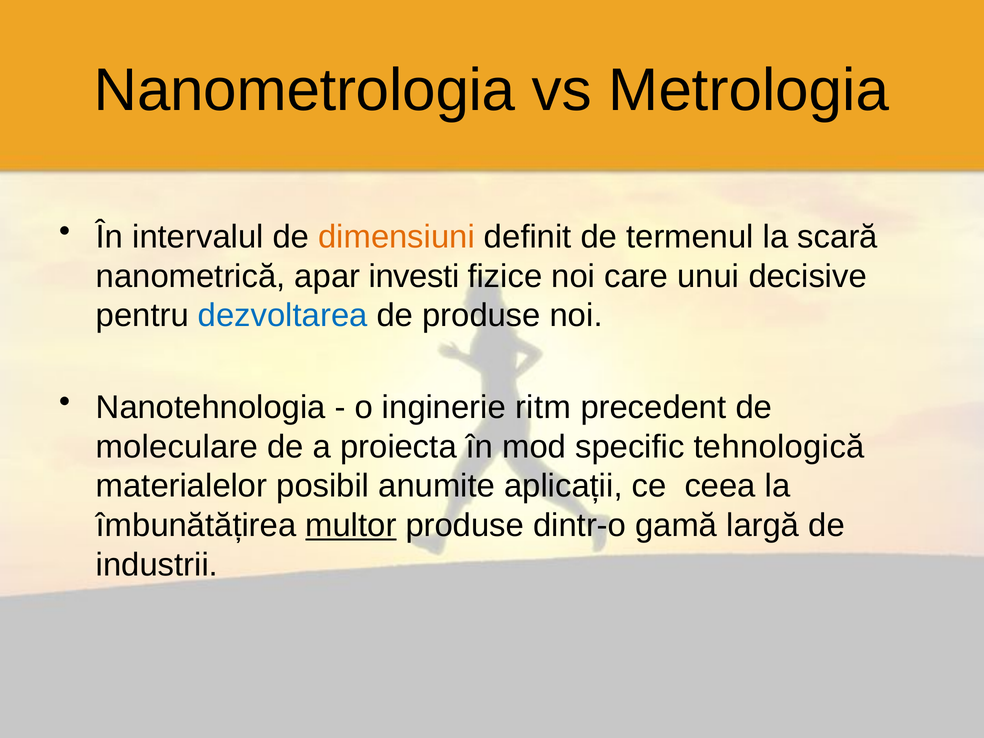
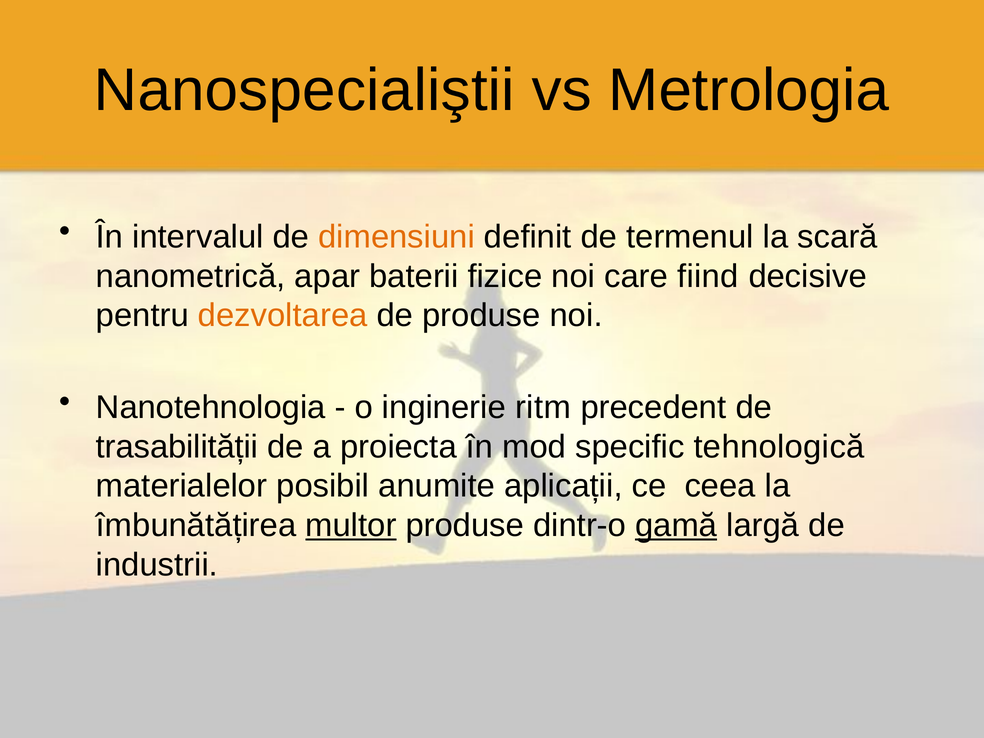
Nanometrologia: Nanometrologia -> Nanospecialiştii (304, 90)
investi: investi -> baterii (414, 276)
unui: unui -> fiind (708, 276)
dezvoltarea colour: blue -> orange (283, 316)
moleculare: moleculare -> trasabilității (177, 447)
gamă underline: none -> present (676, 525)
